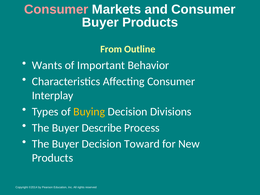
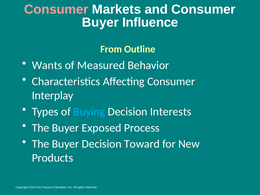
Buyer Products: Products -> Influence (150, 22)
Important: Important -> Measured (101, 65)
Buying colour: yellow -> light blue (89, 112)
Divisions: Divisions -> Interests (171, 112)
Describe: Describe -> Exposed (102, 128)
